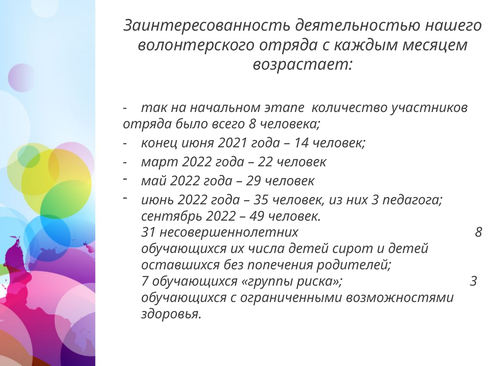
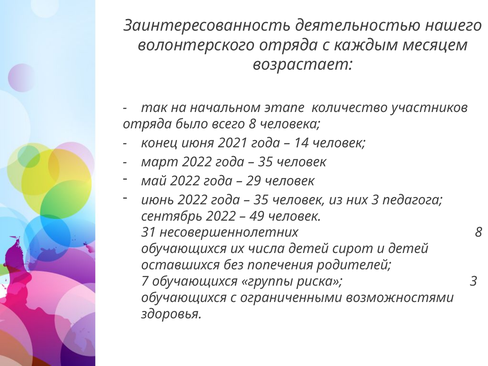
22: 22 -> 35 (265, 162)
